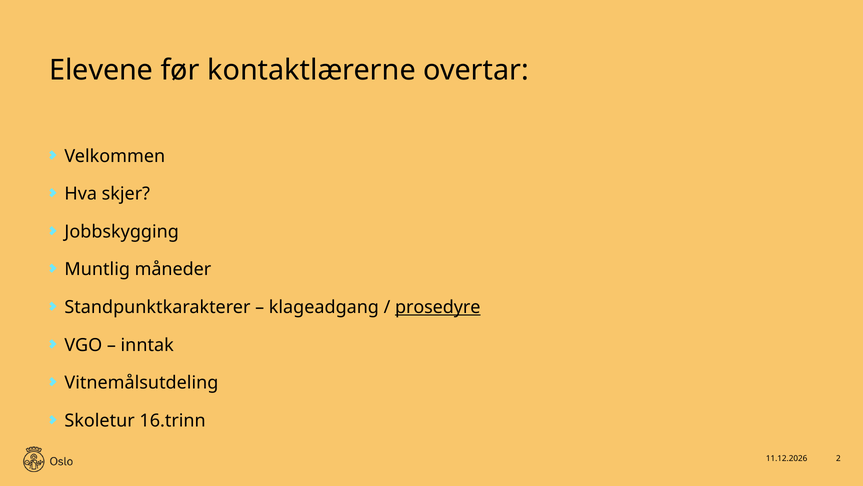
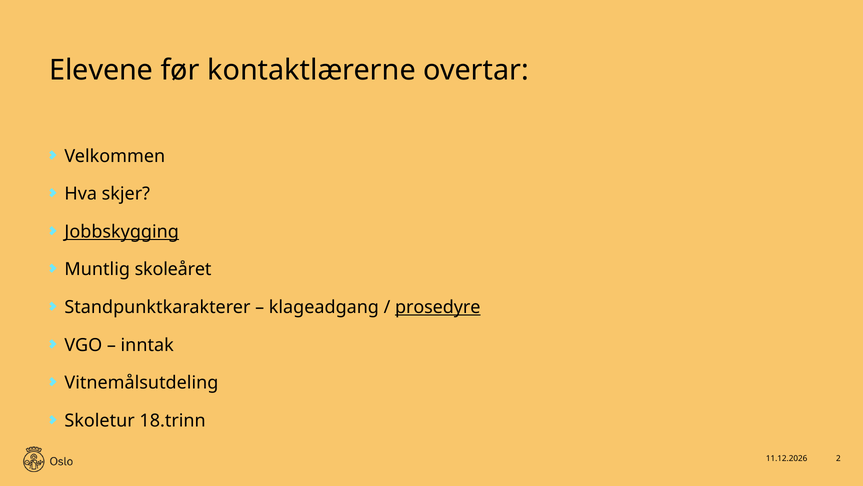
Jobbskygging underline: none -> present (122, 231)
måneder: måneder -> skoleåret (173, 269)
16.trinn: 16.trinn -> 18.trinn (173, 420)
